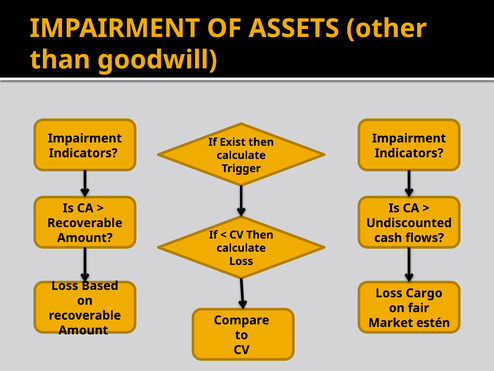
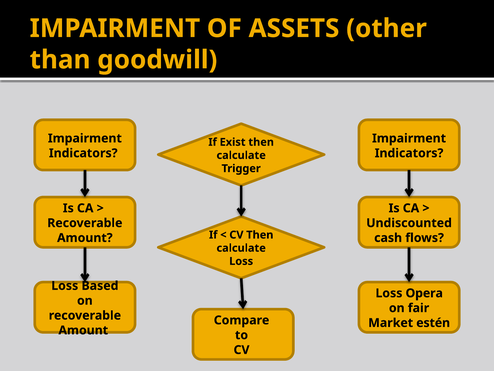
Cargo: Cargo -> Opera (424, 293)
